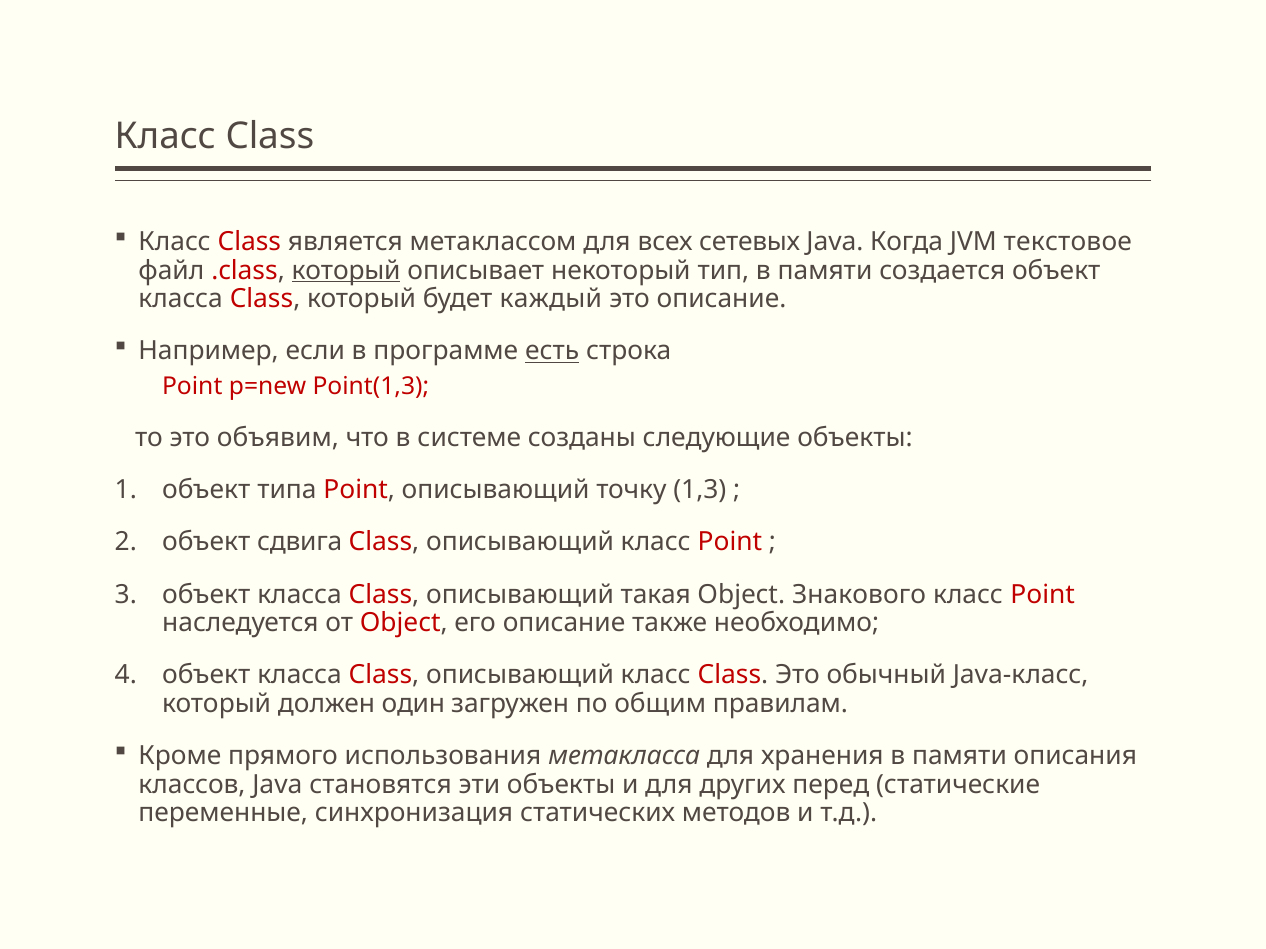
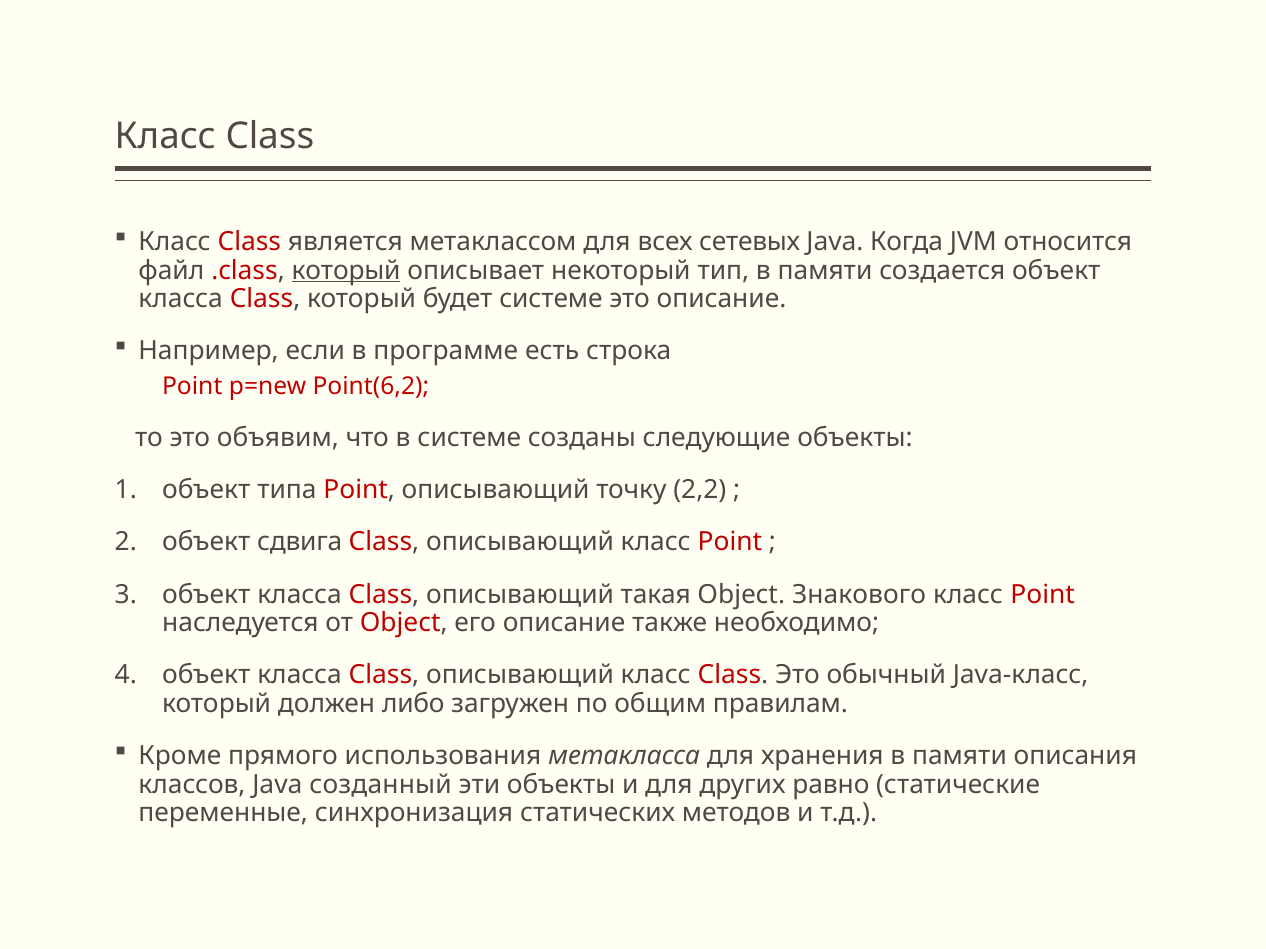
текстовое: текстовое -> относится (1068, 242)
будет каждый: каждый -> системе (551, 299)
есть underline: present -> none (552, 351)
Point(1,3: Point(1,3 -> Point(6,2 (371, 387)
1,3: 1,3 -> 2,2 (700, 490)
один: один -> либо (413, 704)
становятся: становятся -> созданный (381, 785)
перед: перед -> равно (831, 785)
